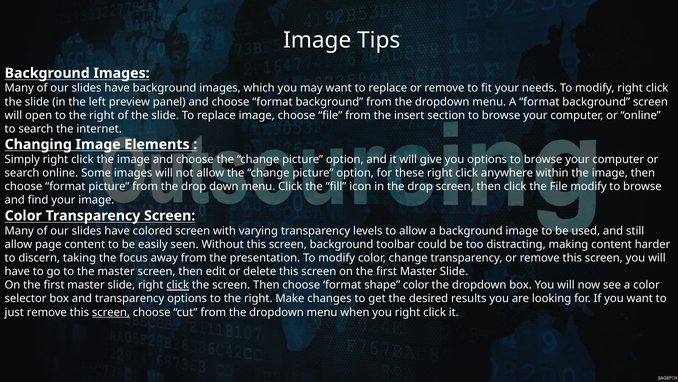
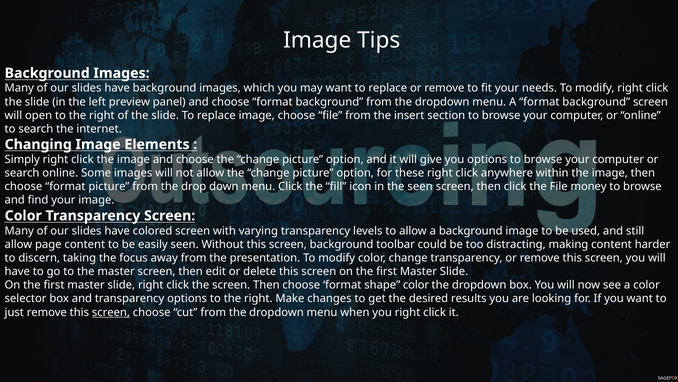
in the drop: drop -> seen (420, 186)
File modify: modify -> money (589, 186)
click underline: present -> none (178, 285)
